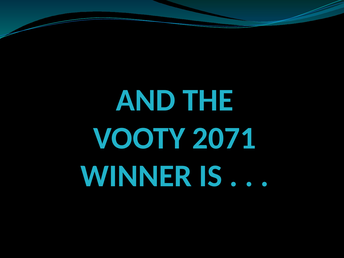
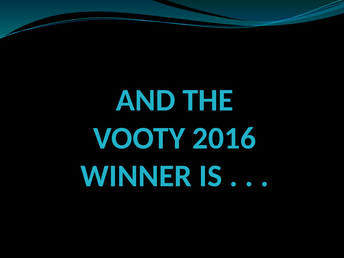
2071: 2071 -> 2016 (224, 138)
